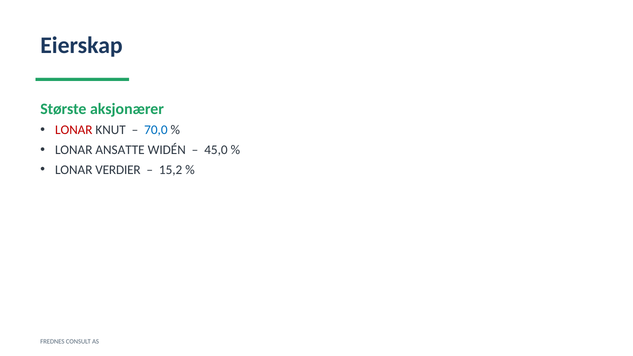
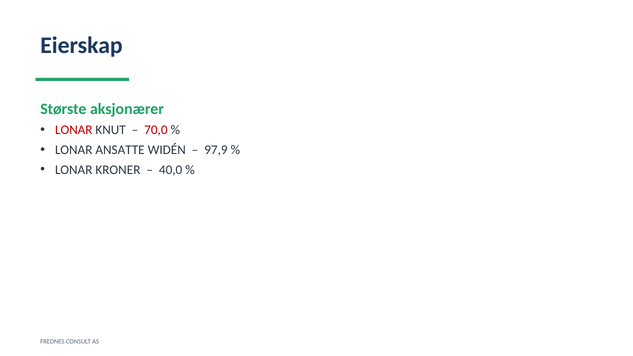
70,0 colour: blue -> red (156, 130)
45,0: 45,0 -> 97,9 (216, 150)
VERDIER: VERDIER -> KRONER (118, 170)
15,2: 15,2 -> 40,0 (171, 170)
